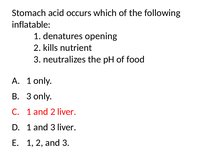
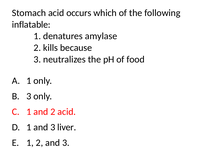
opening: opening -> amylase (101, 36)
nutrient: nutrient -> because (76, 48)
2 liver: liver -> acid (67, 112)
